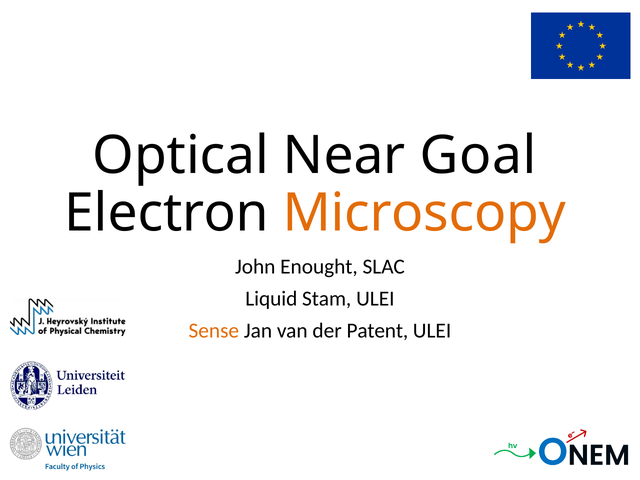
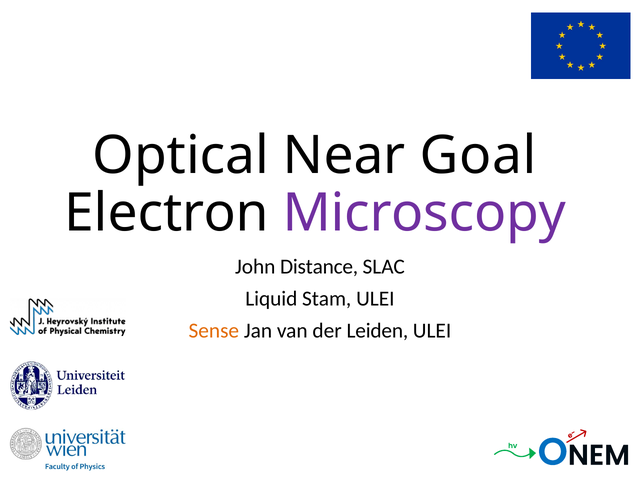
Microscopy colour: orange -> purple (424, 213)
Enought: Enought -> Distance (319, 267)
Patent: Patent -> Leiden (377, 331)
